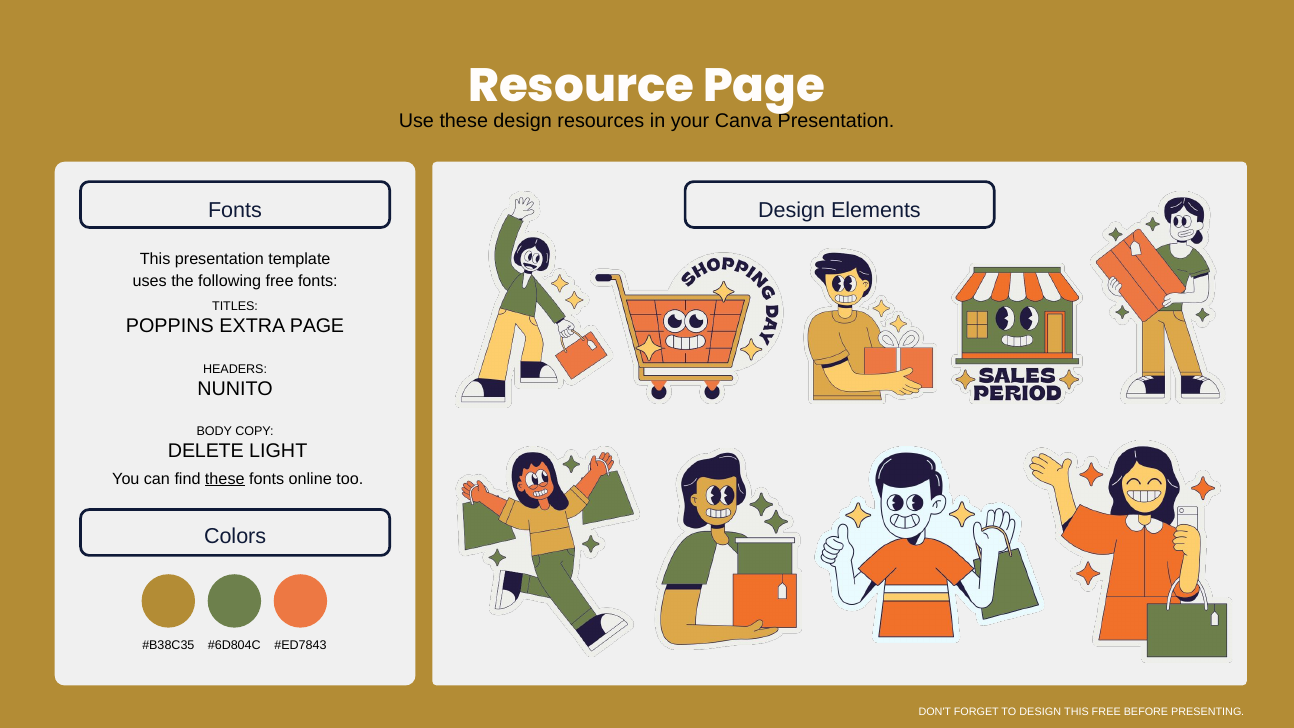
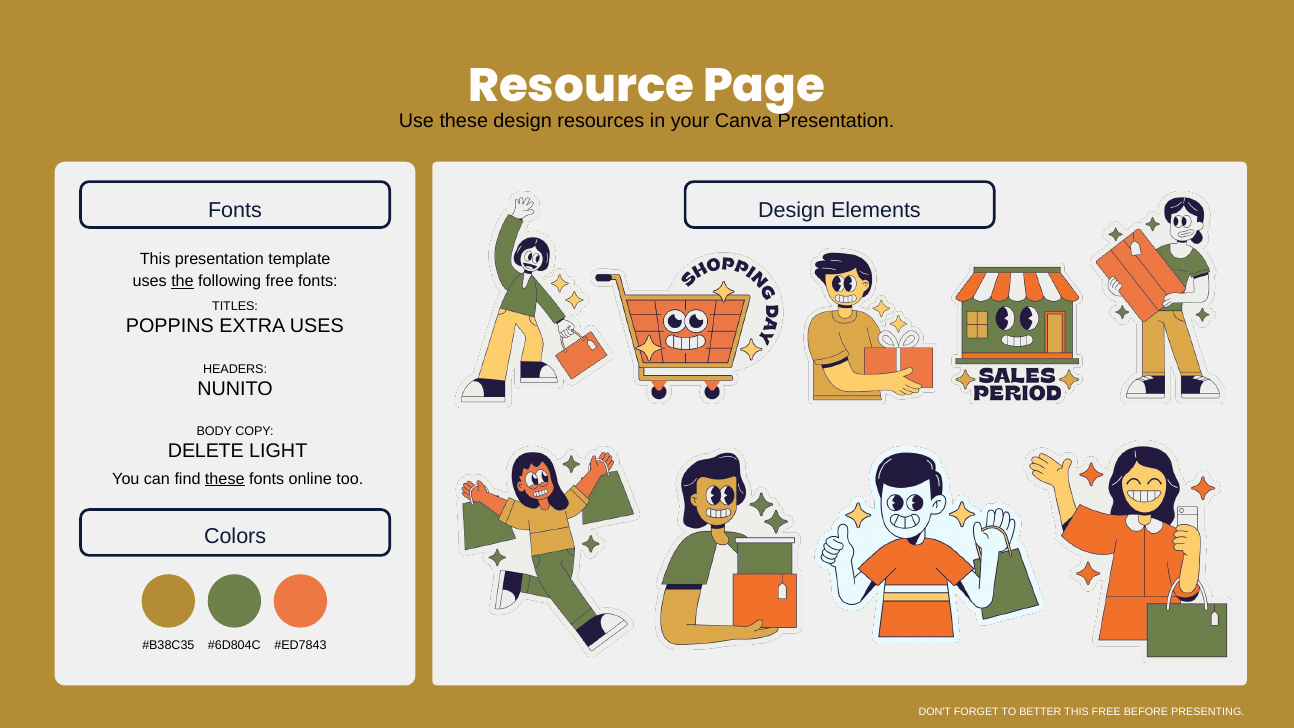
the underline: none -> present (182, 281)
EXTRA PAGE: PAGE -> USES (317, 326)
TO DESIGN: DESIGN -> BETTER (1040, 712)
